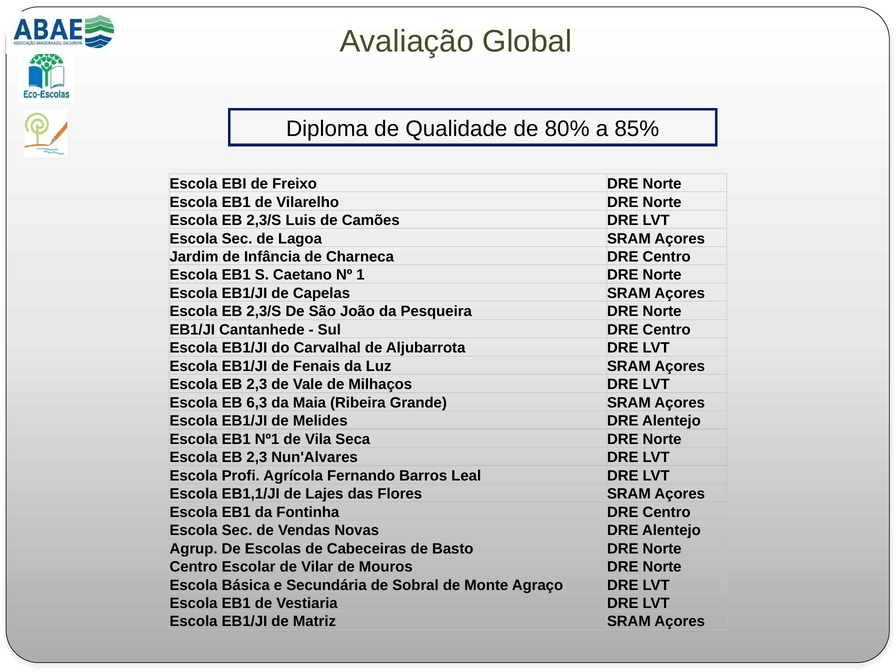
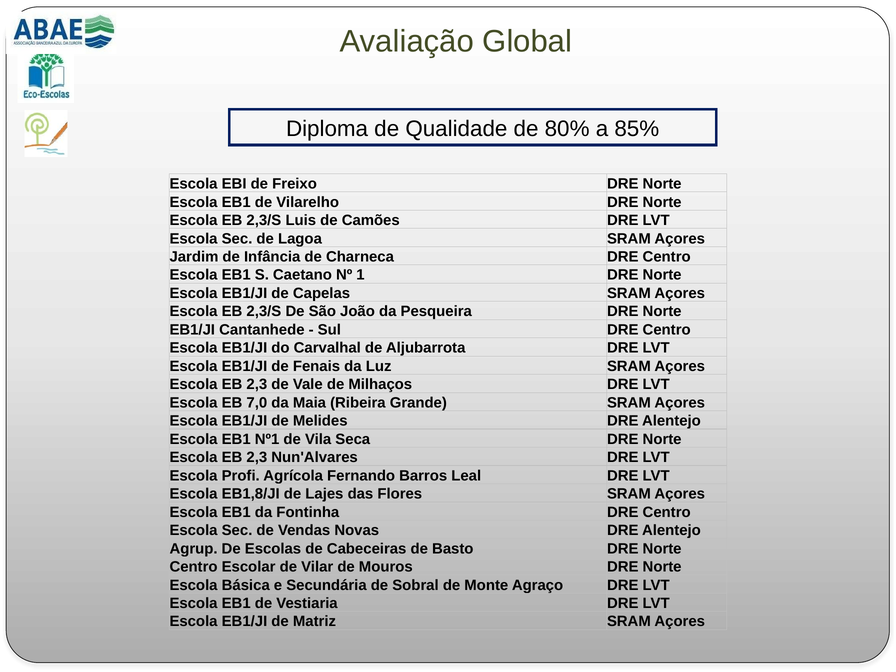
6,3: 6,3 -> 7,0 (257, 403)
EB1,1/JI: EB1,1/JI -> EB1,8/JI (251, 494)
